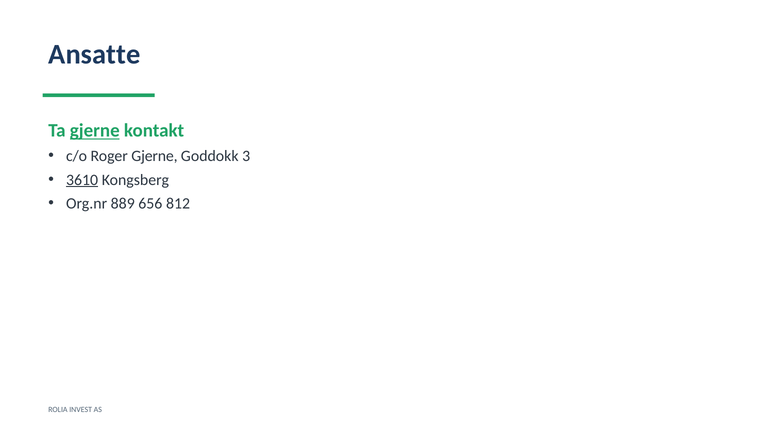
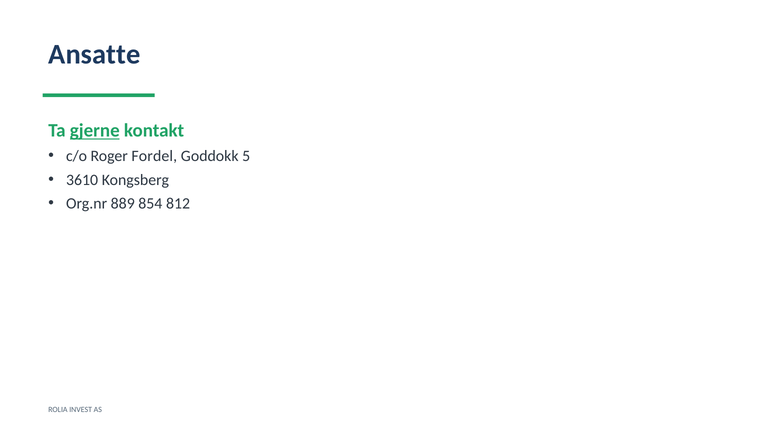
Roger Gjerne: Gjerne -> Fordel (154, 156)
3: 3 -> 5 (246, 156)
3610 underline: present -> none (82, 180)
656: 656 -> 854 (150, 204)
